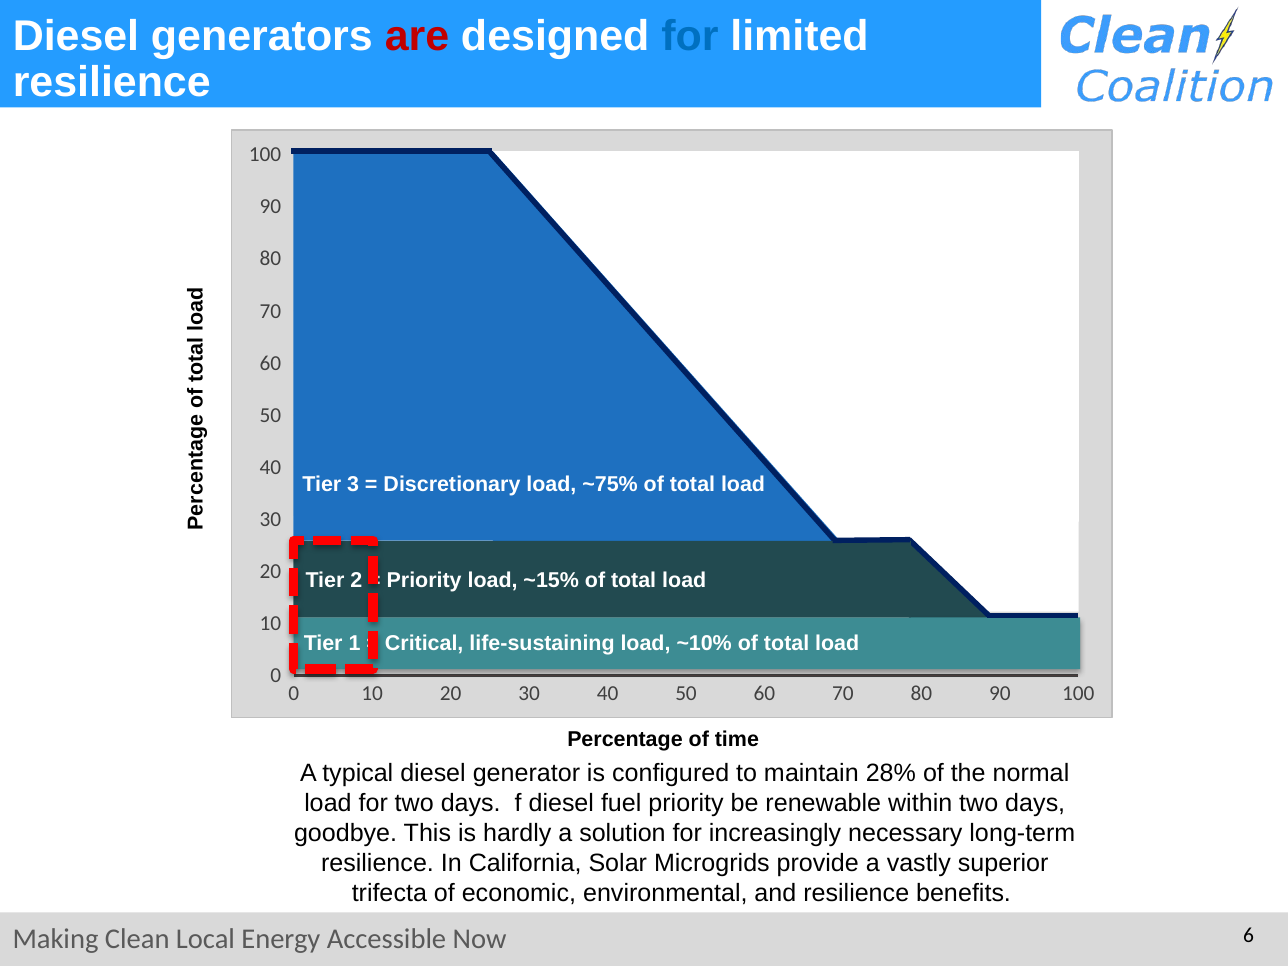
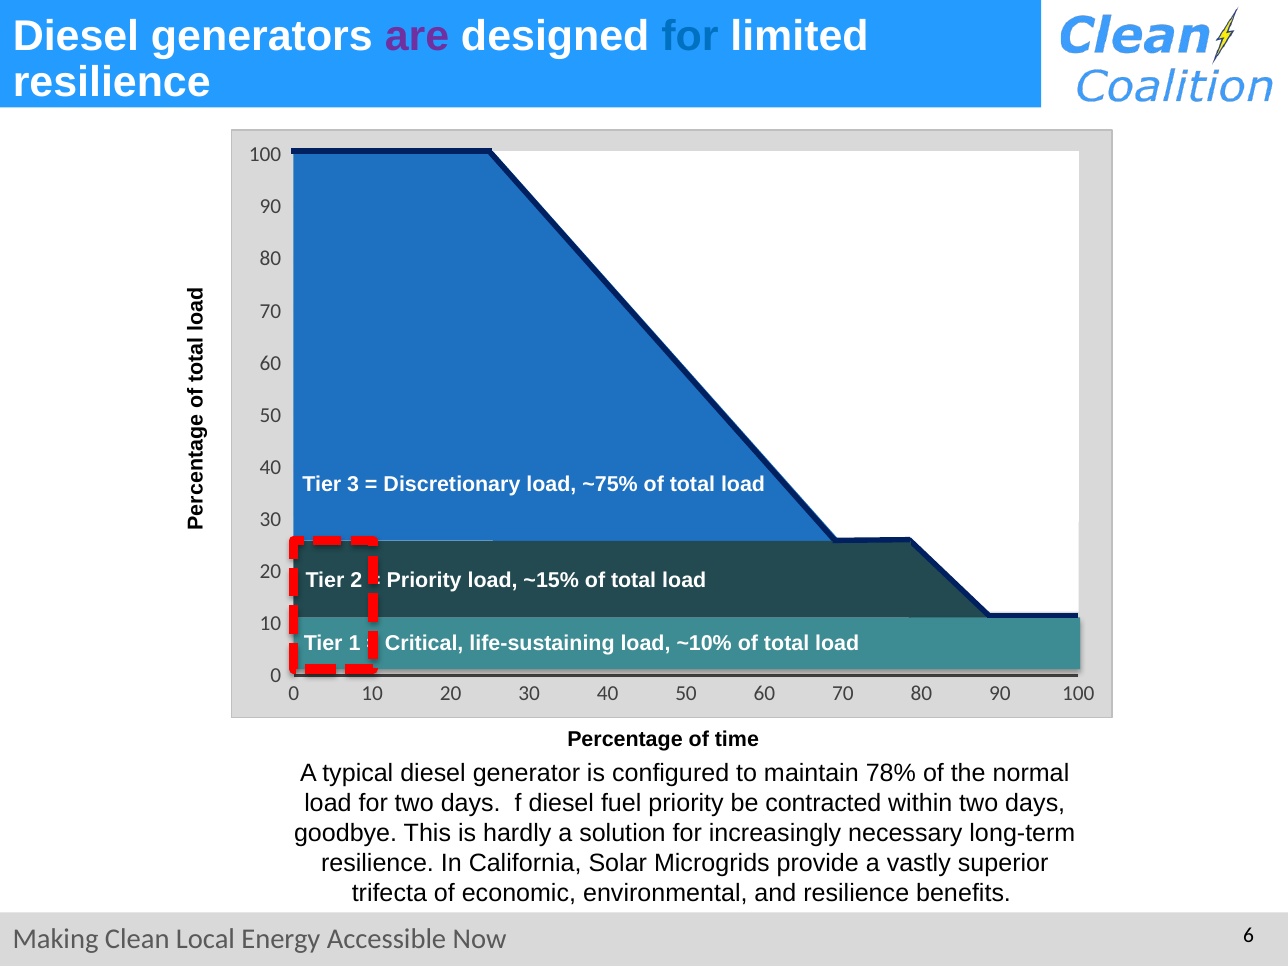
are colour: red -> purple (417, 36)
28%: 28% -> 78% (891, 773)
renewable: renewable -> contracted (823, 803)
